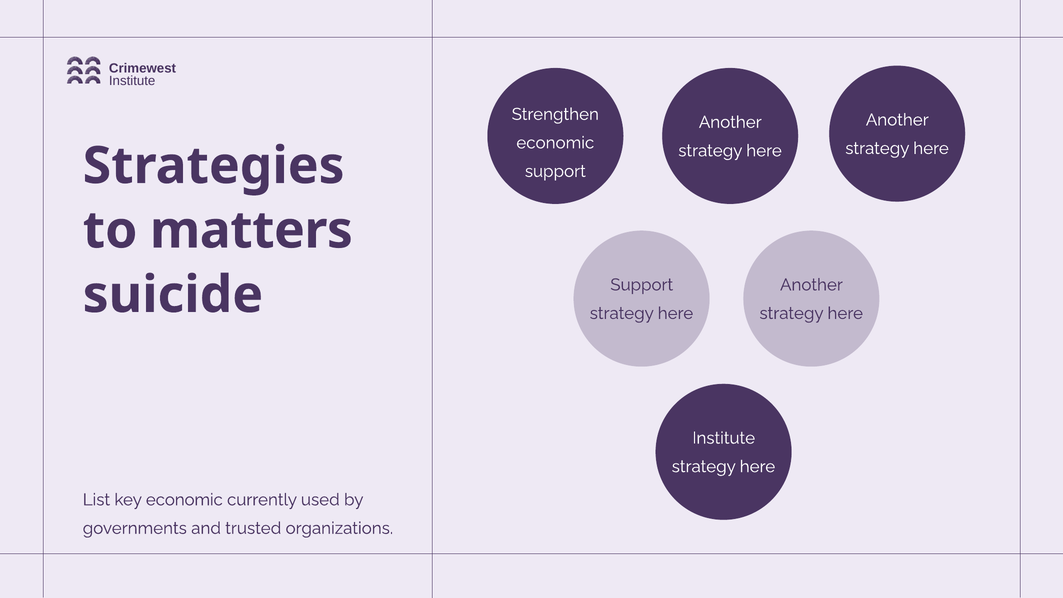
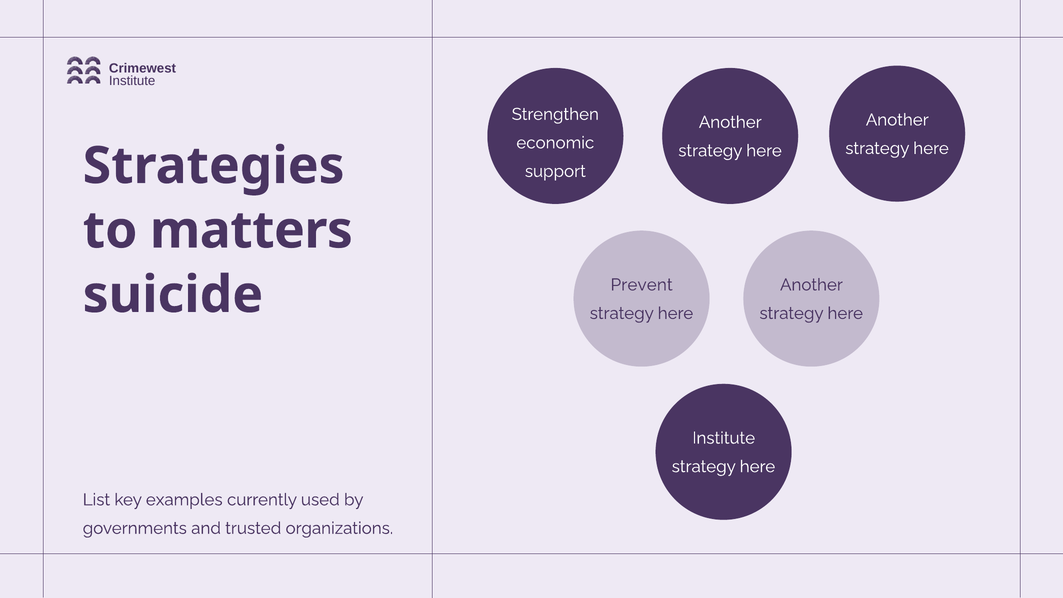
Support: Support -> Prevent (642, 285)
key economic: economic -> examples (184, 500)
